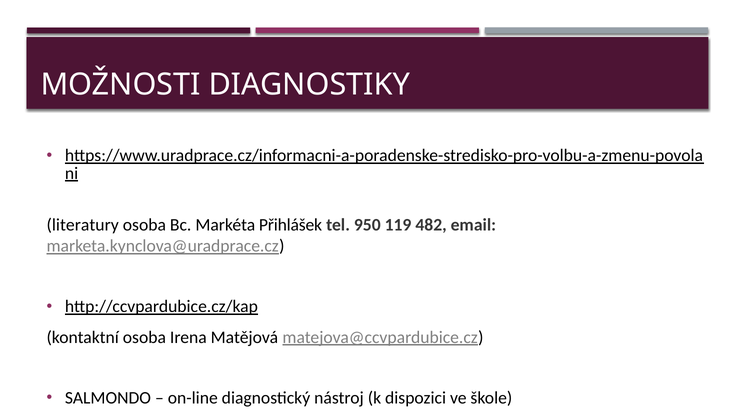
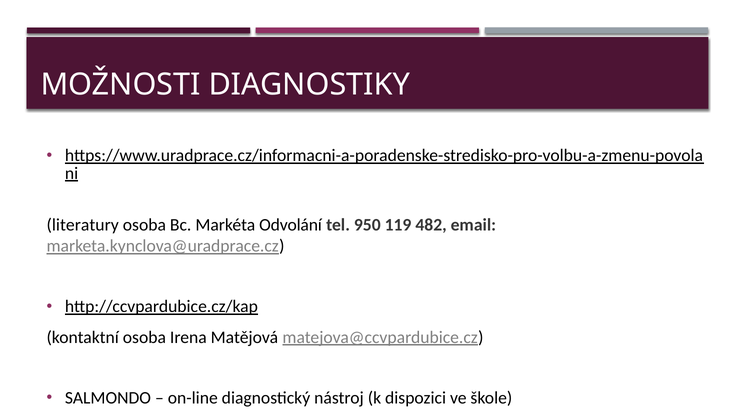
Přihlášek: Přihlášek -> Odvolání (291, 225)
